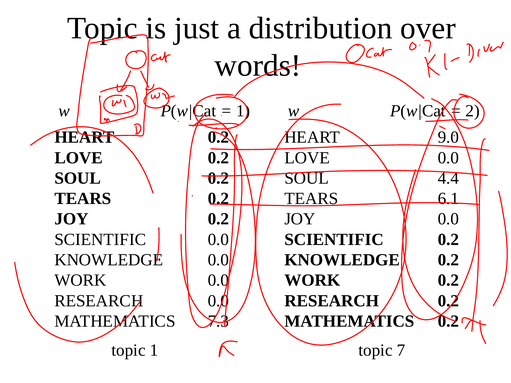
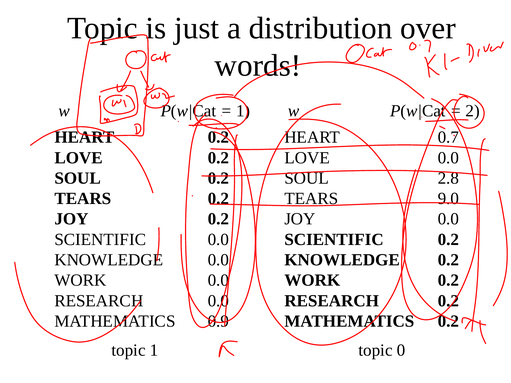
9.0: 9.0 -> 0.7 (448, 137)
4.4: 4.4 -> 2.8 (448, 178)
6.1: 6.1 -> 9.0 (448, 199)
7.3: 7.3 -> 0.9 (218, 321)
7: 7 -> 0 (401, 350)
